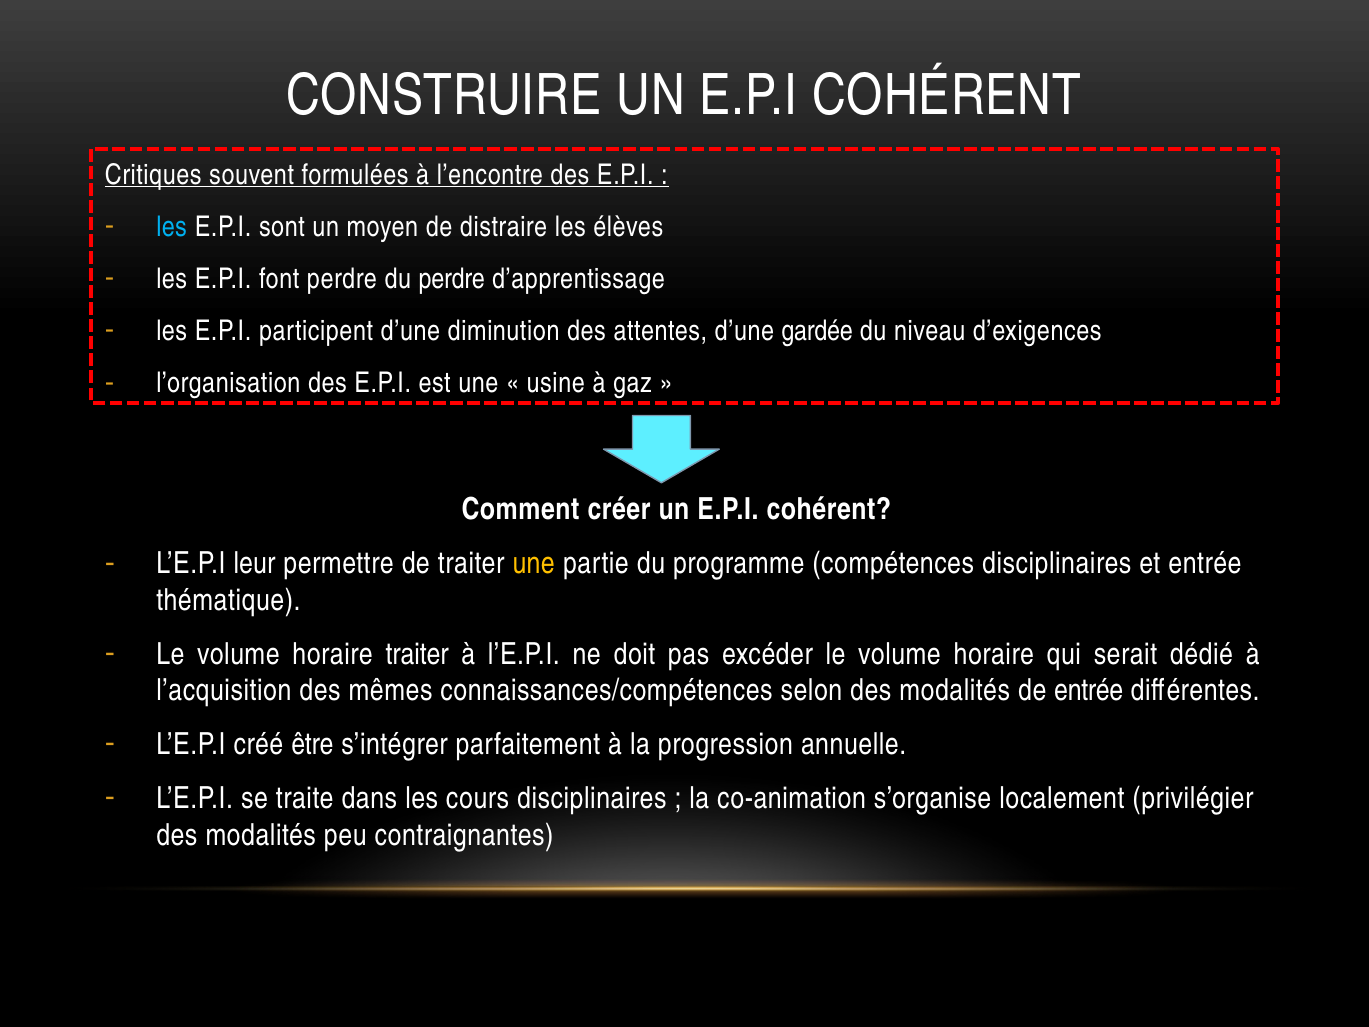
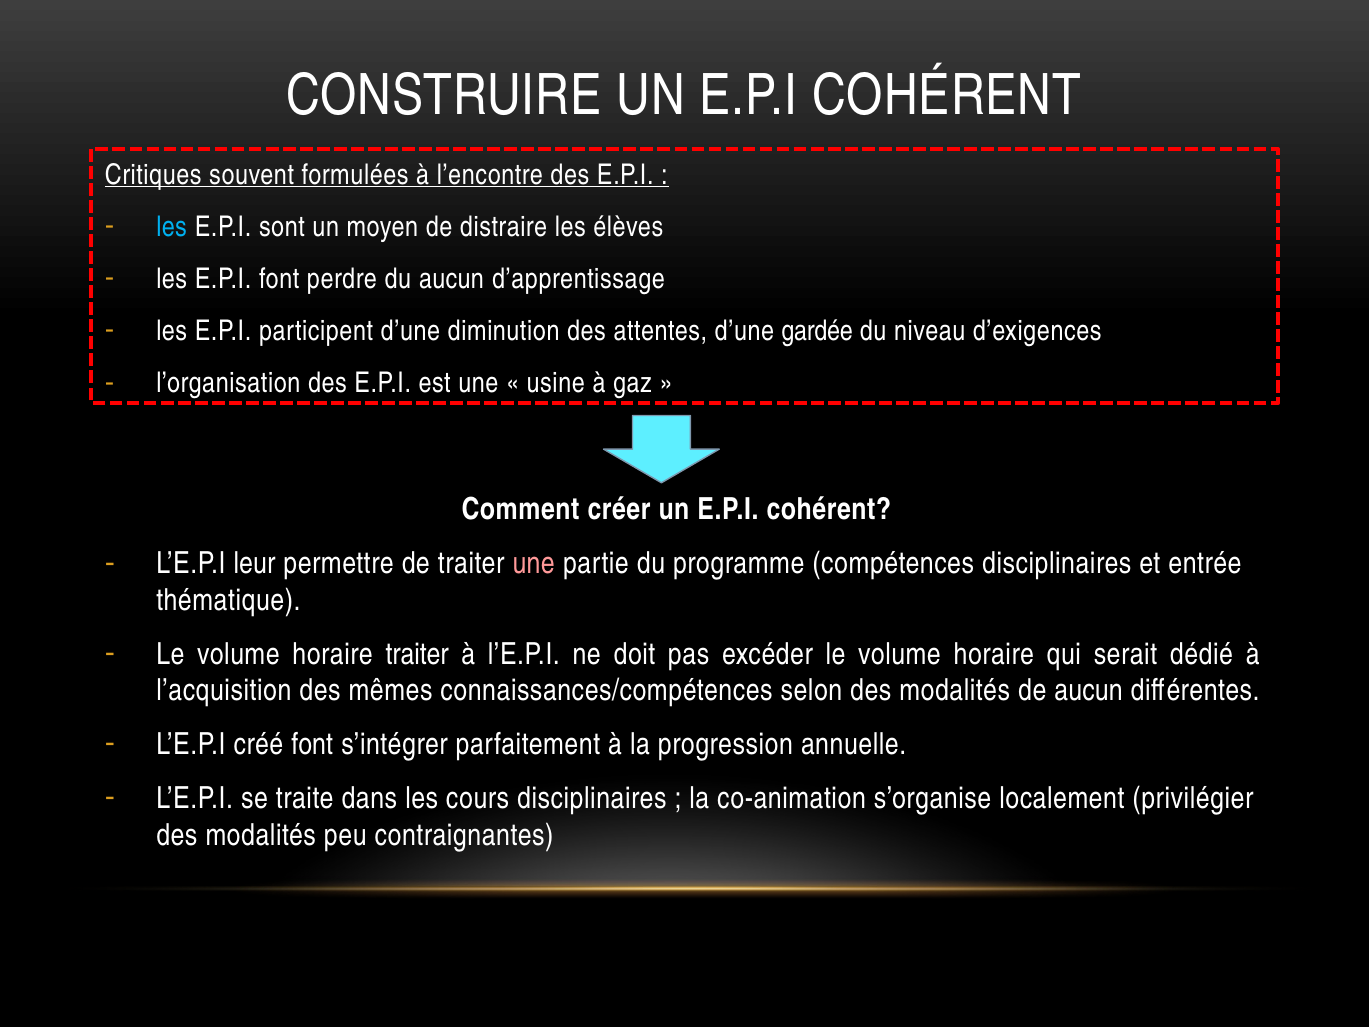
du perdre: perdre -> aucun (451, 279)
une colour: yellow -> pink (534, 564)
de entrée: entrée -> aucun (1089, 691)
créé être: être -> font (312, 744)
